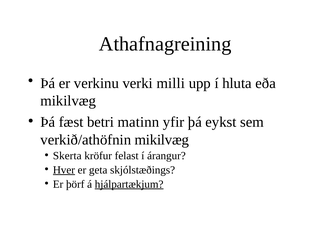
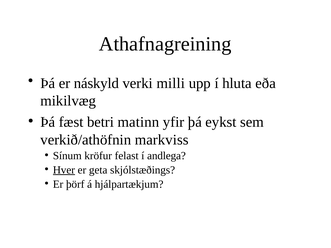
verkinu: verkinu -> náskyld (96, 83)
verkið/athöfnin mikilvæg: mikilvæg -> markviss (162, 140)
Skerta: Skerta -> Sínum (67, 156)
árangur: árangur -> andlega (166, 156)
hjálpartækjum underline: present -> none (129, 184)
